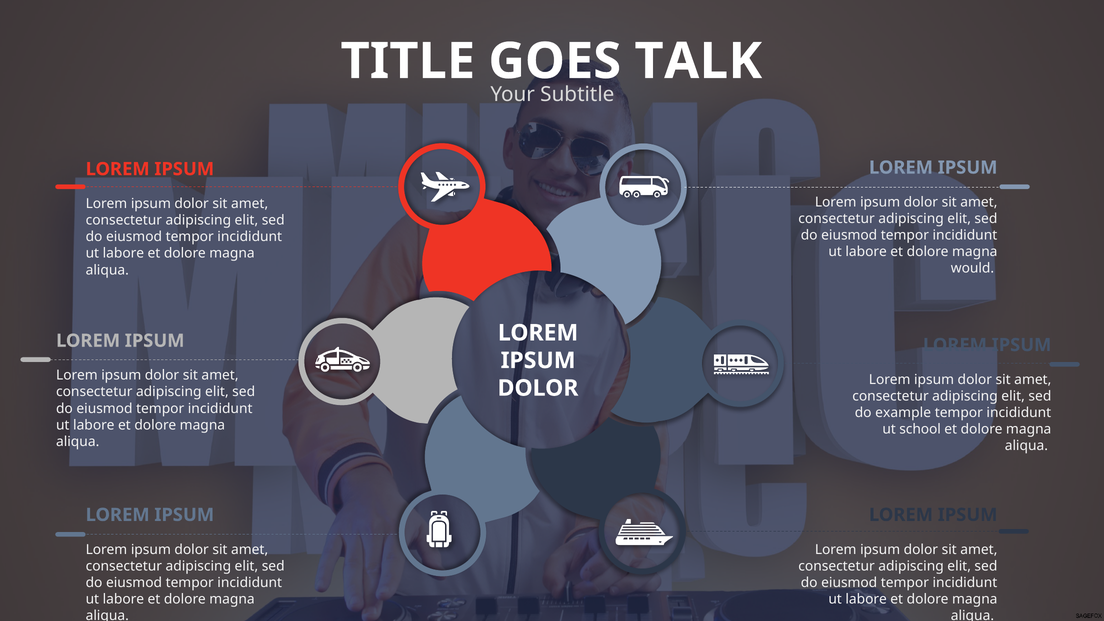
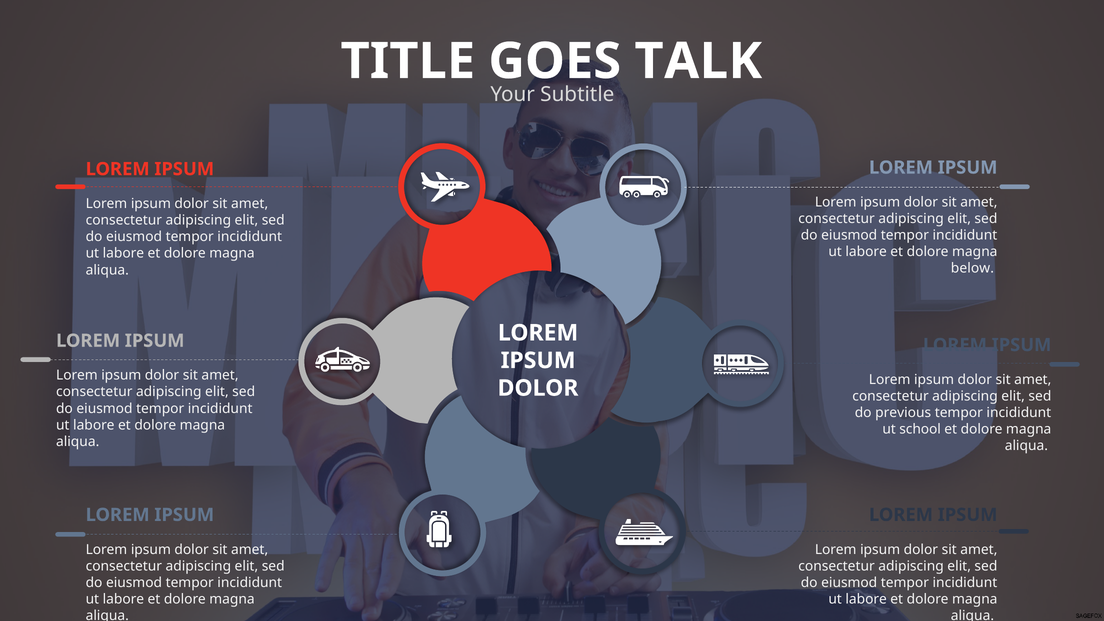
would: would -> below (972, 268)
example: example -> previous (903, 413)
